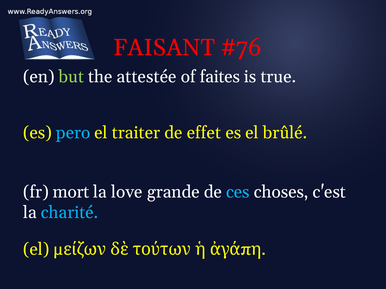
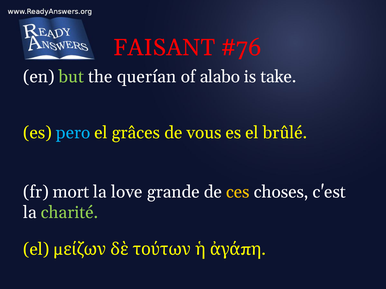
attestée: attestée -> querían (147, 77)
faites: faites -> alabo (220, 77)
true: true -> take (278, 77)
traiter: traiter -> grâces (136, 133)
effet: effet -> vous (204, 133)
ces colour: light blue -> yellow (238, 192)
charité colour: light blue -> light green (70, 213)
